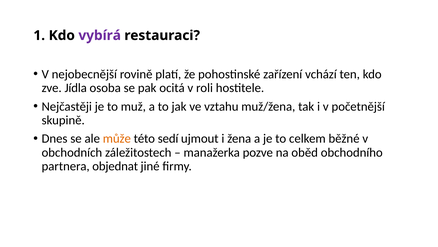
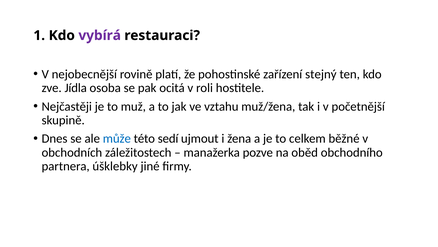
vchází: vchází -> stejný (321, 74)
může colour: orange -> blue (117, 138)
objednat: objednat -> úšklebky (115, 166)
